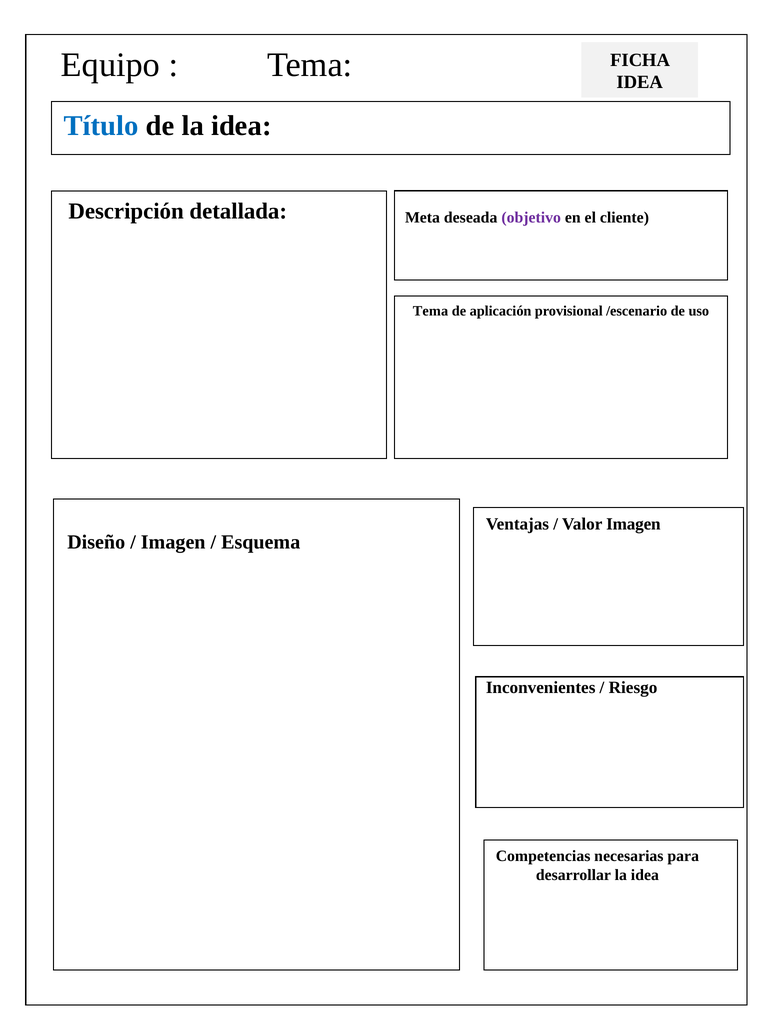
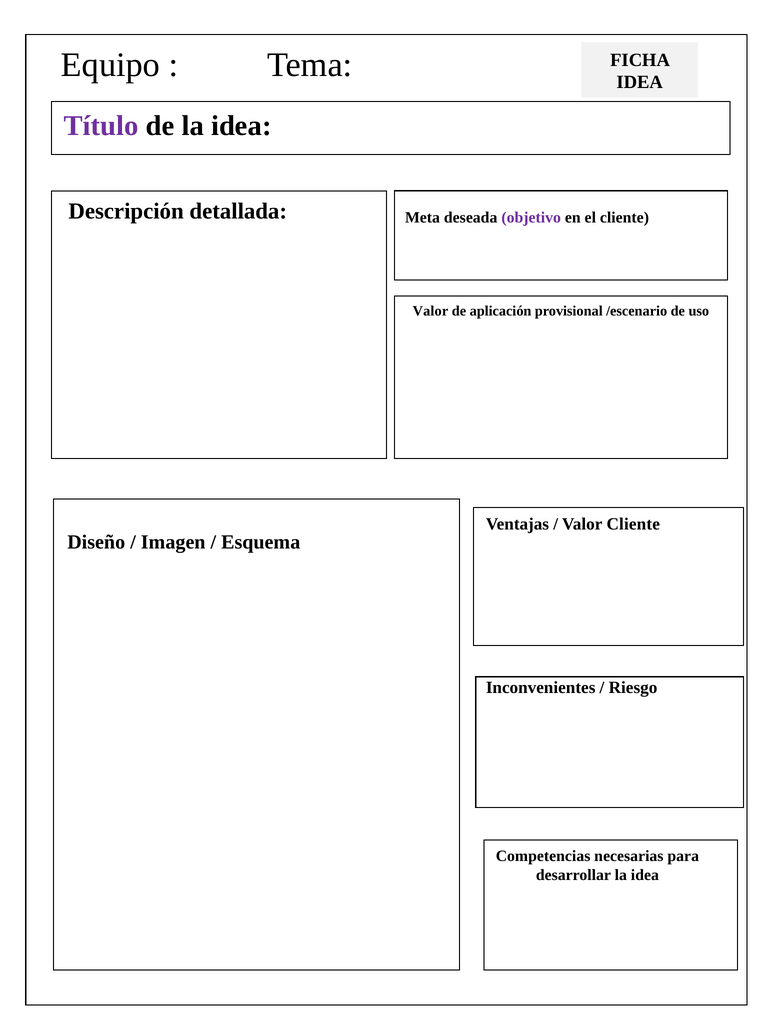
Título colour: blue -> purple (101, 126)
Tema: Tema -> Valor (430, 311)
Valor Imagen: Imagen -> Cliente (633, 524)
